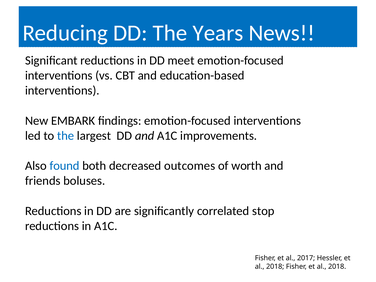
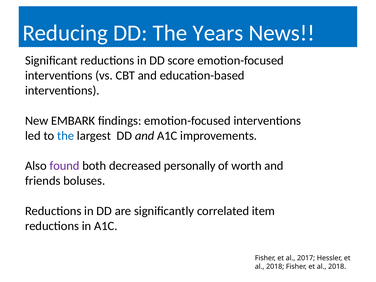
meet: meet -> score (181, 60)
found colour: blue -> purple (64, 166)
outcomes: outcomes -> personally (190, 166)
stop: stop -> item (263, 211)
